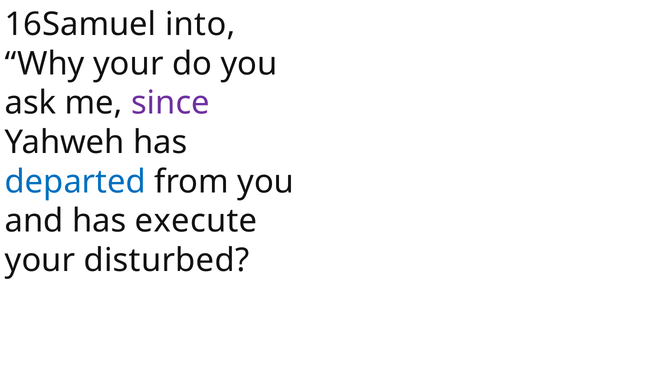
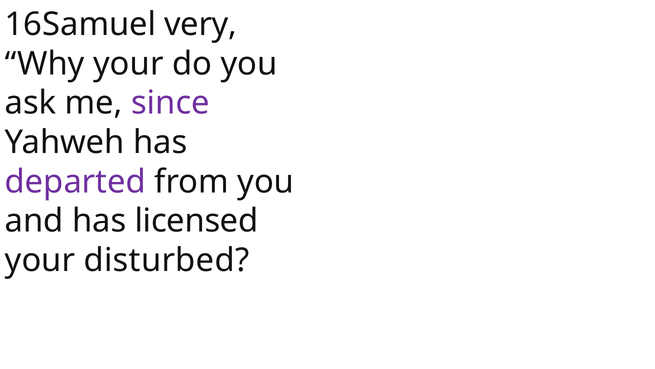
into: into -> very (201, 24)
departed colour: blue -> purple (75, 182)
execute: execute -> licensed (197, 221)
